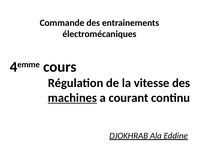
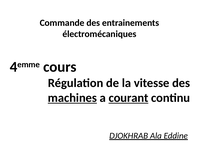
courant underline: none -> present (129, 98)
